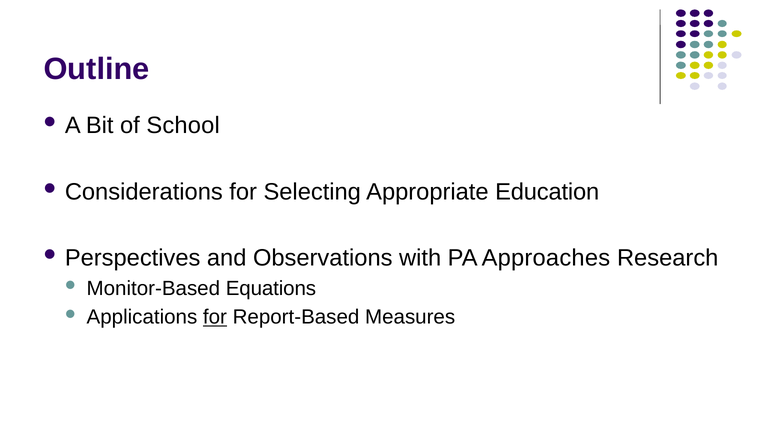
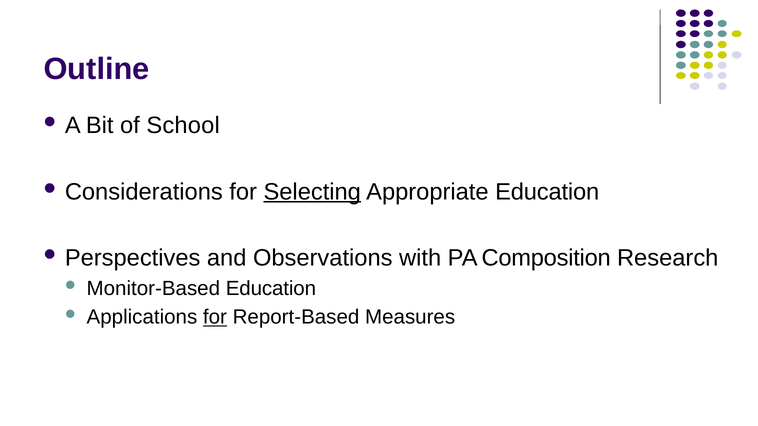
Selecting underline: none -> present (312, 192)
Approaches: Approaches -> Composition (546, 258)
Monitor-Based Equations: Equations -> Education (271, 289)
